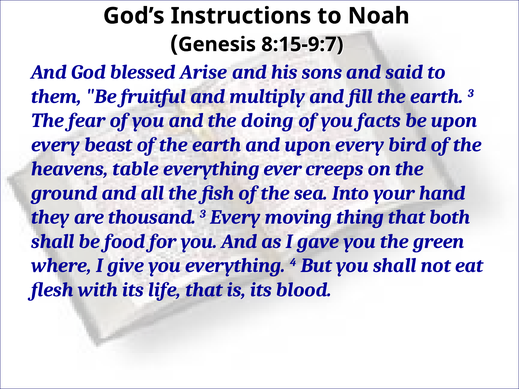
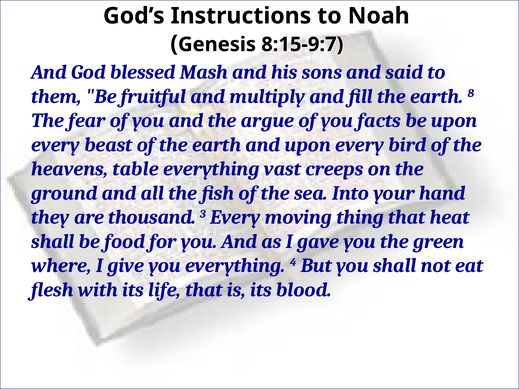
Arise: Arise -> Mash (204, 72)
earth 3: 3 -> 8 (471, 93)
doing: doing -> argue (267, 121)
ever: ever -> vast (282, 169)
both: both -> heat (450, 217)
